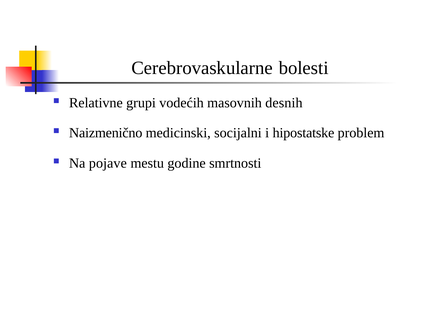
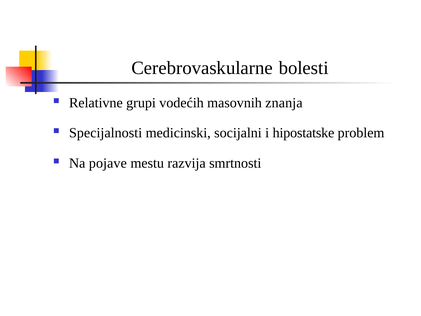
desnih: desnih -> znanja (284, 103)
Naizmenično: Naizmenično -> Specijalnosti (106, 133)
godine: godine -> razvija (187, 163)
